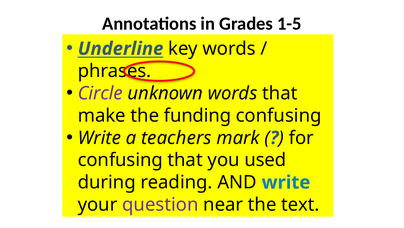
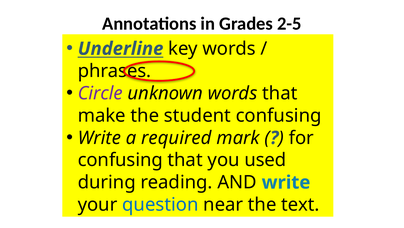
1-5: 1-5 -> 2-5 (289, 23)
funding: funding -> student (197, 115)
teachers: teachers -> required (176, 137)
question colour: purple -> blue (160, 204)
